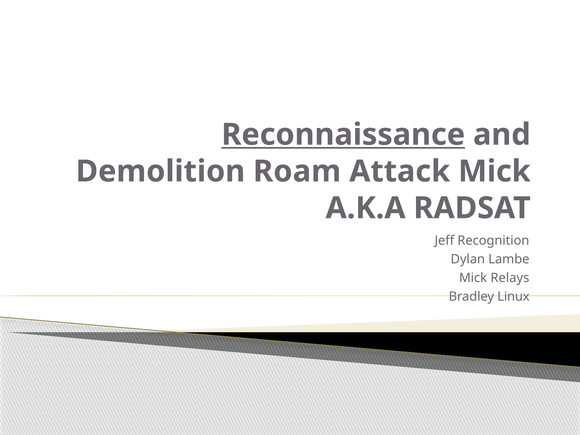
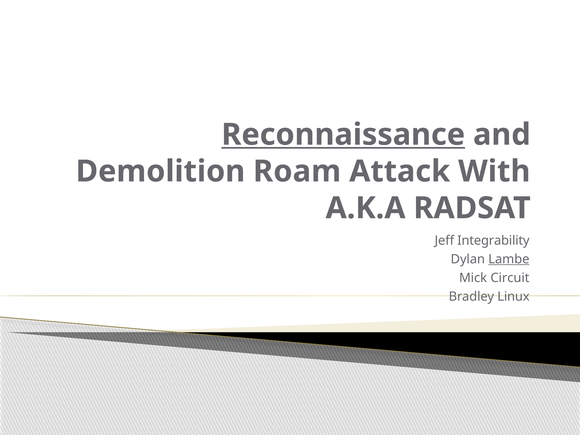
Attack Mick: Mick -> With (494, 171)
Recognition: Recognition -> Integrability (493, 241)
Lambe underline: none -> present (509, 259)
Relays: Relays -> Circuit (510, 278)
